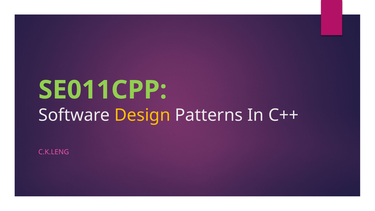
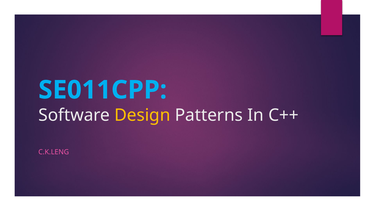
SE011CPP colour: light green -> light blue (103, 90)
